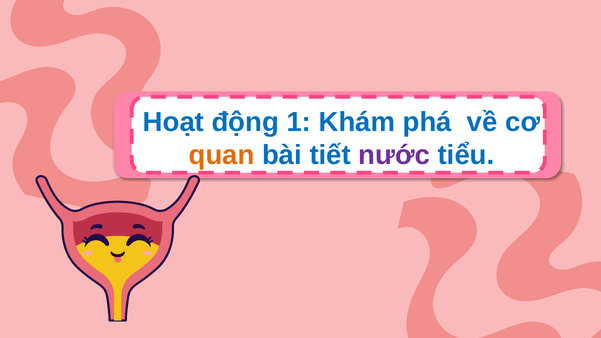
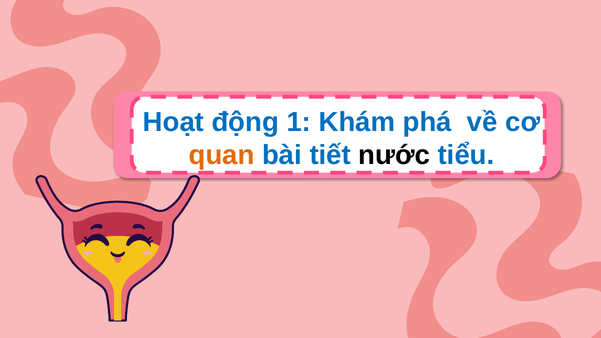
nước colour: purple -> black (394, 155)
